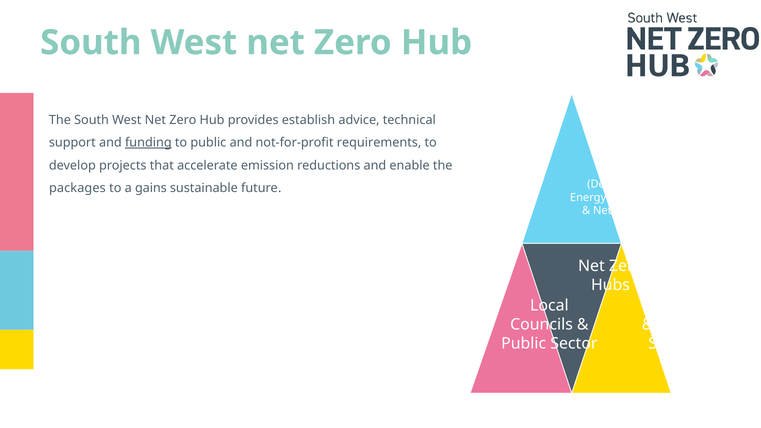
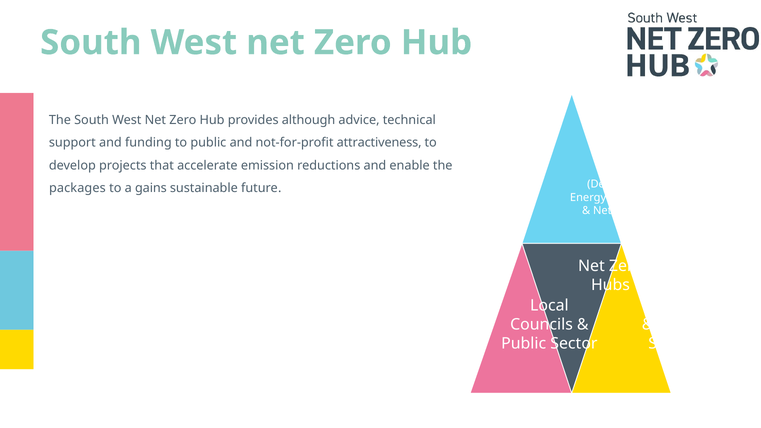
establish: establish -> although (309, 120)
funding underline: present -> none (148, 143)
requirements: requirements -> attractiveness (379, 143)
